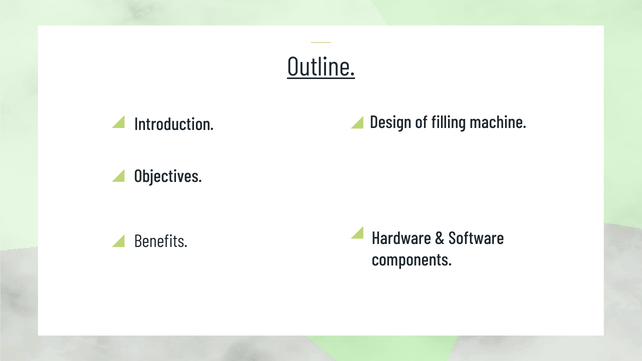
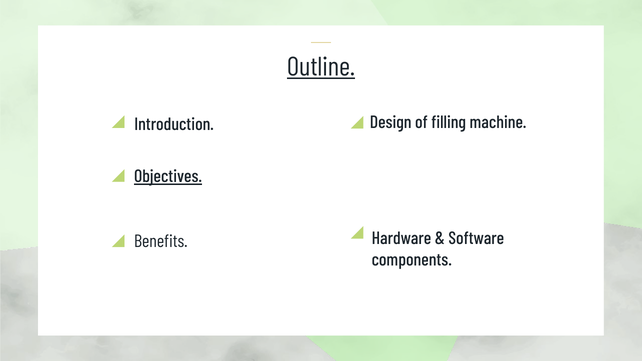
Objectives underline: none -> present (168, 177)
